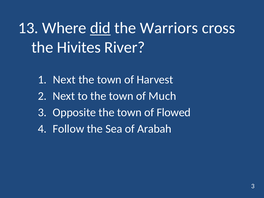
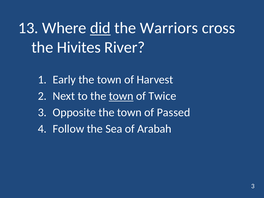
Next: Next -> Early (64, 80)
town underline: none -> present (121, 96)
Much: Much -> Twice (162, 96)
Flowed: Flowed -> Passed (174, 112)
